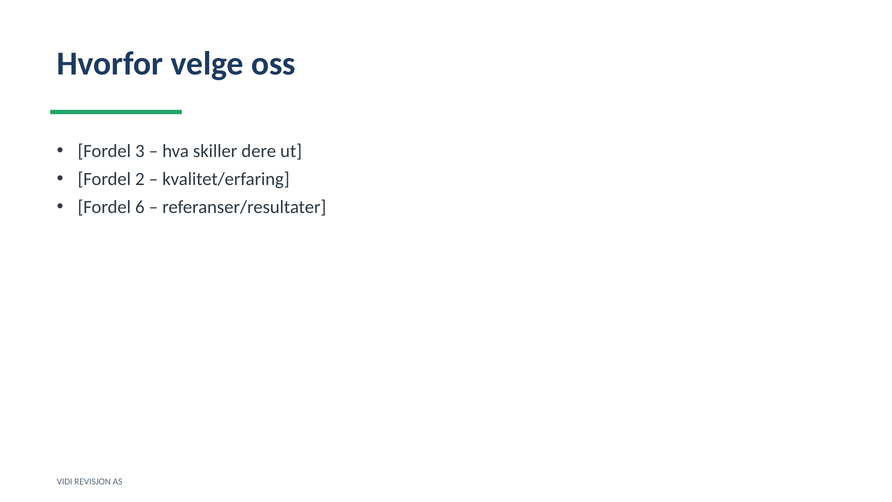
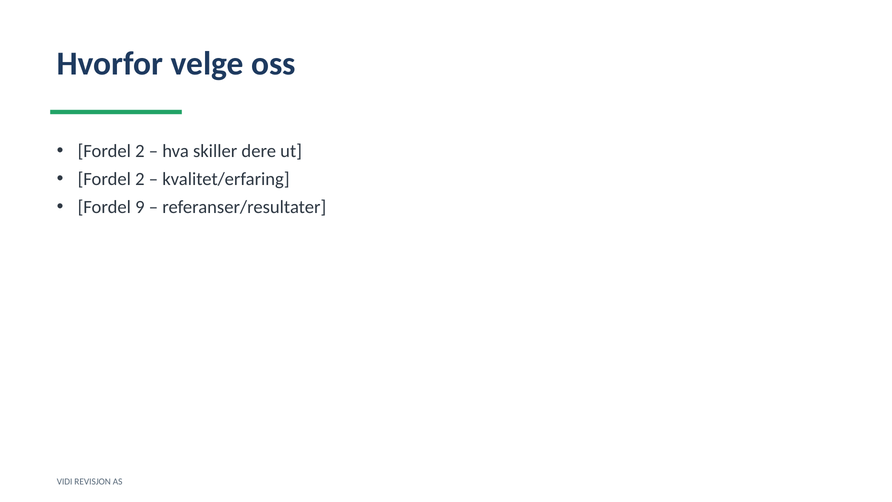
3: 3 -> 2 (140, 151)
6: 6 -> 9 (140, 207)
